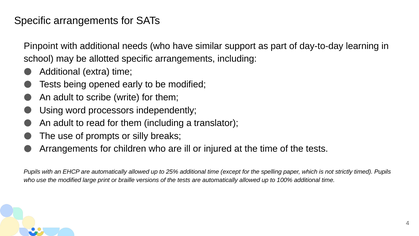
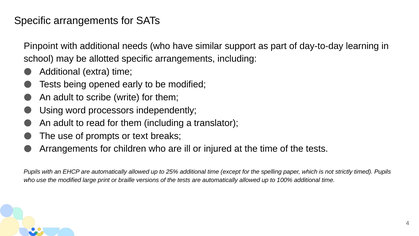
silly: silly -> text (140, 136)
